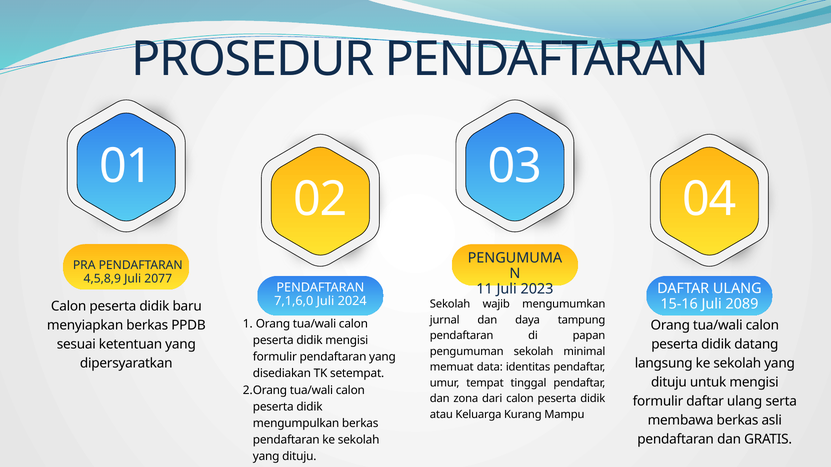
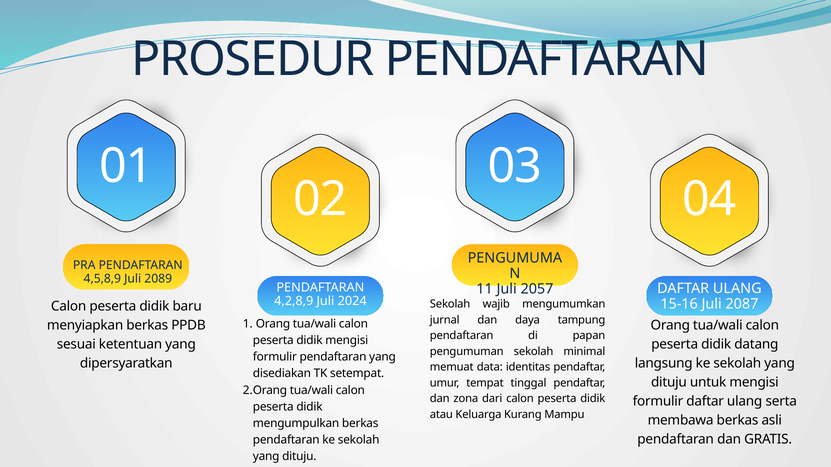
2077: 2077 -> 2089 (158, 279)
2023: 2023 -> 2057 (537, 289)
7,1,6,0: 7,1,6,0 -> 4,2,8,9 (294, 302)
2089: 2089 -> 2087 (742, 304)
